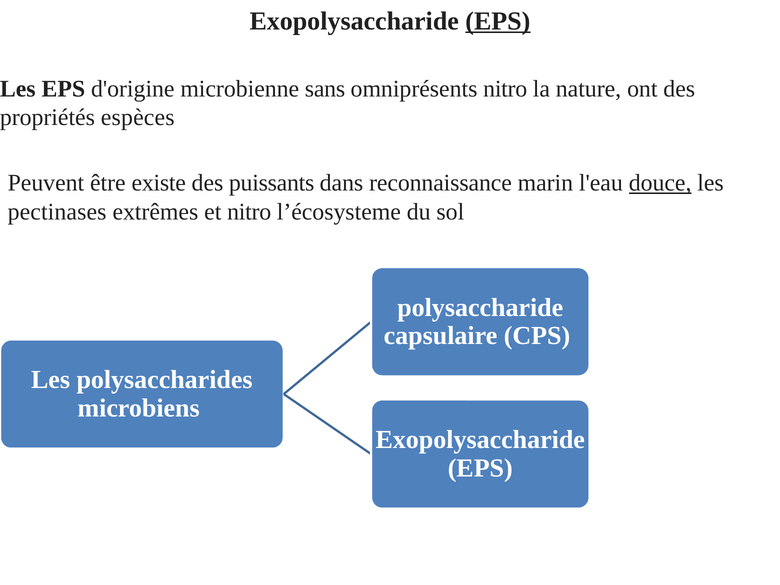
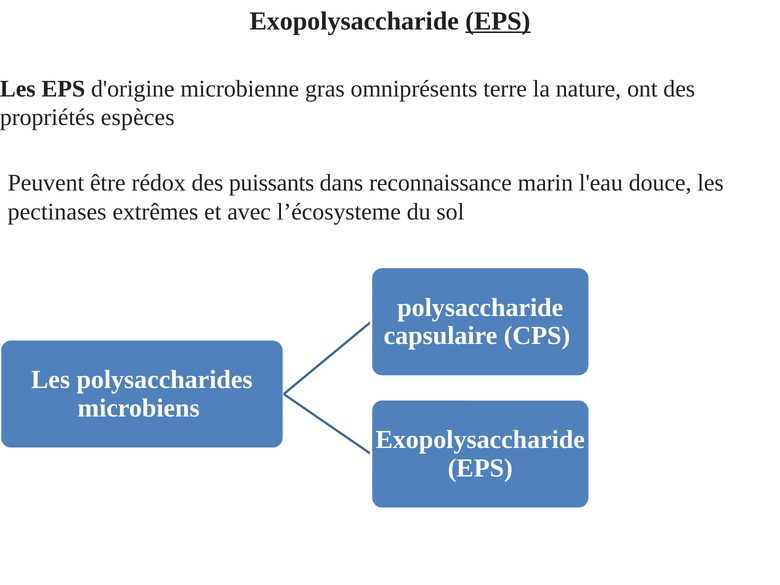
sans: sans -> gras (325, 89)
omniprésents nitro: nitro -> terre (505, 89)
existe: existe -> rédox (159, 183)
douce underline: present -> none (660, 183)
et nitro: nitro -> avec (249, 212)
